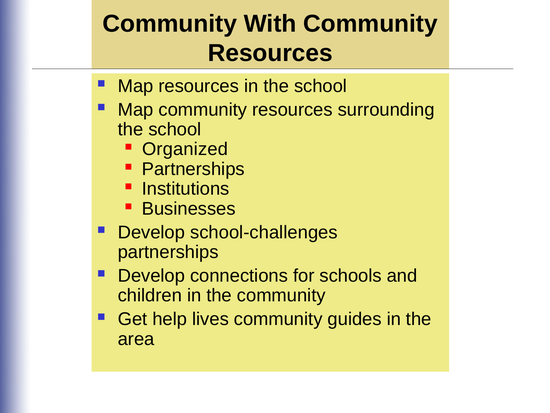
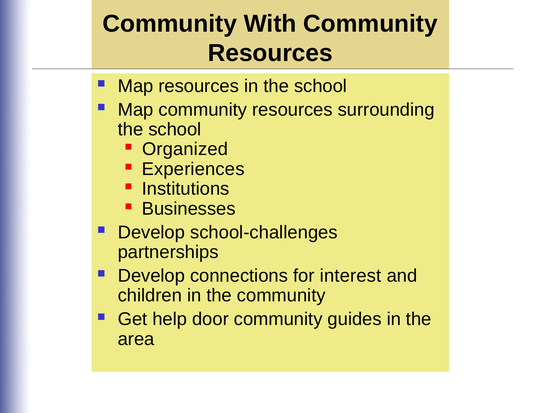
Partnerships: Partnerships -> Experiences (193, 169)
schools: schools -> interest (350, 275)
lives: lives -> door (210, 319)
